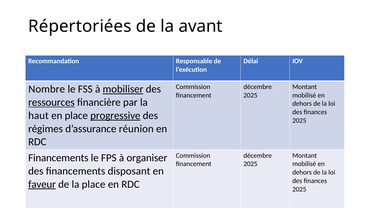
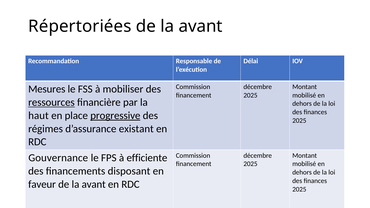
Nombre: Nombre -> Mesures (47, 89)
mobiliser underline: present -> none (123, 89)
réunion: réunion -> existant (136, 129)
Financements: Financements -> Gouvernance (58, 158)
organiser: organiser -> efficiente (147, 158)
faveur underline: present -> none (42, 184)
place: place -> avant (94, 184)
